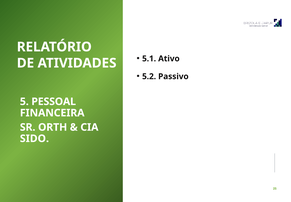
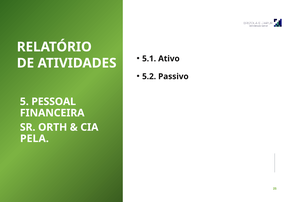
SIDO: SIDO -> PELA (34, 138)
